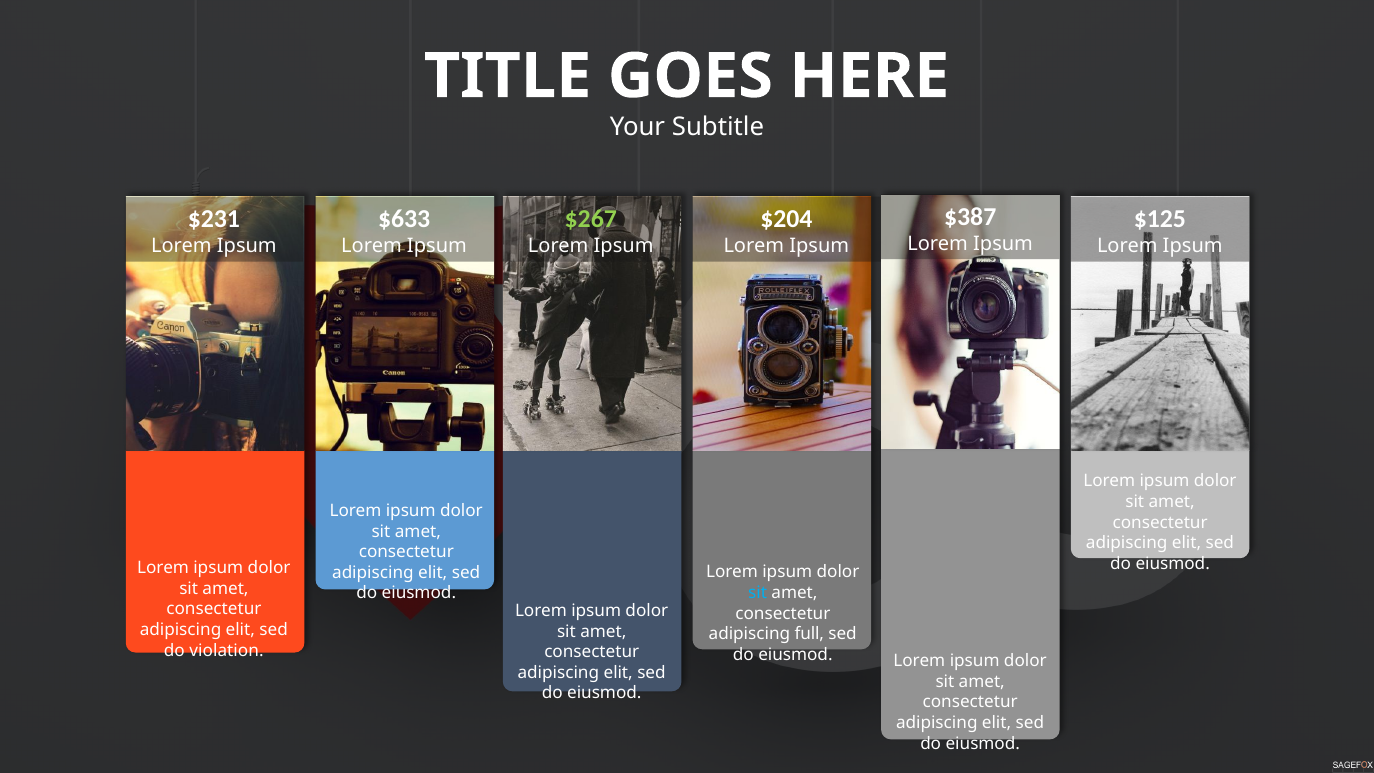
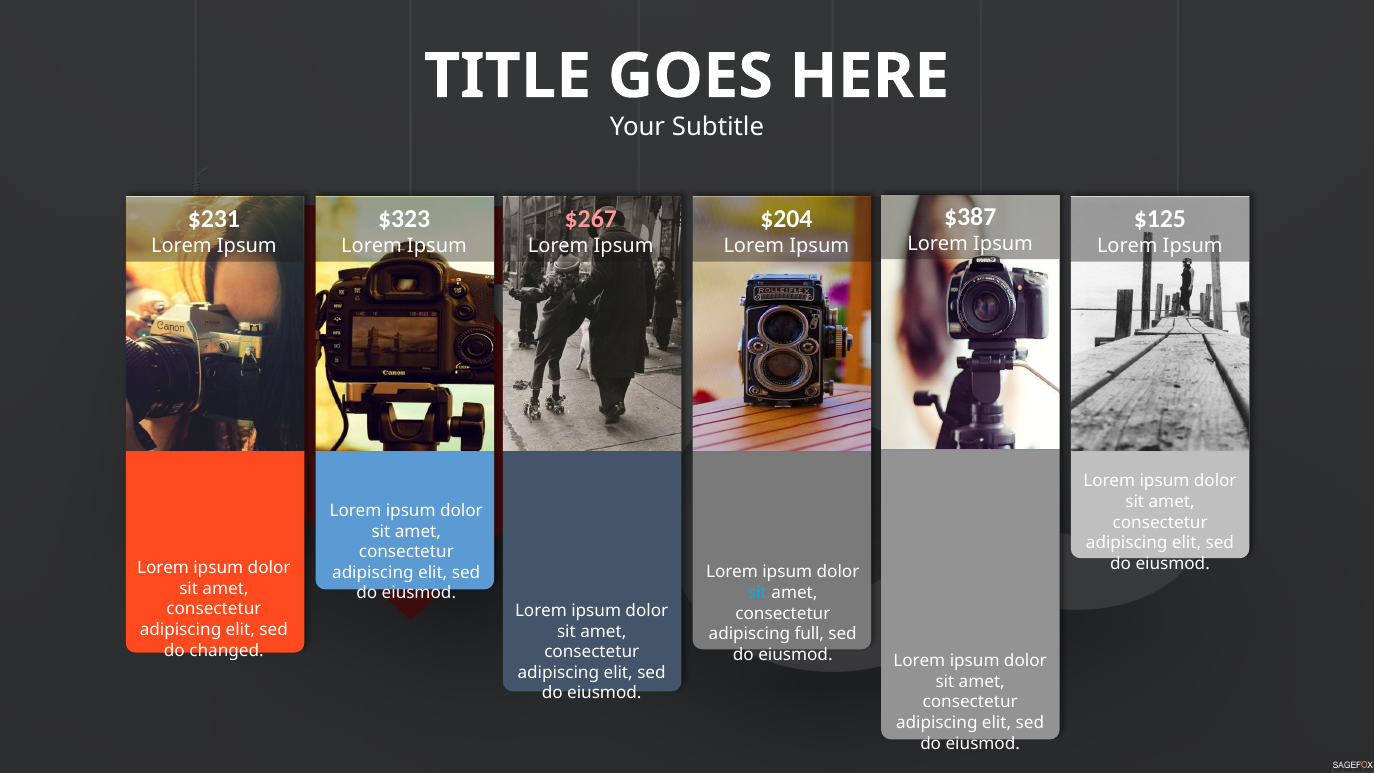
$633: $633 -> $323 (404, 219)
$267 colour: light green -> pink (591, 219)
violation: violation -> changed (227, 650)
